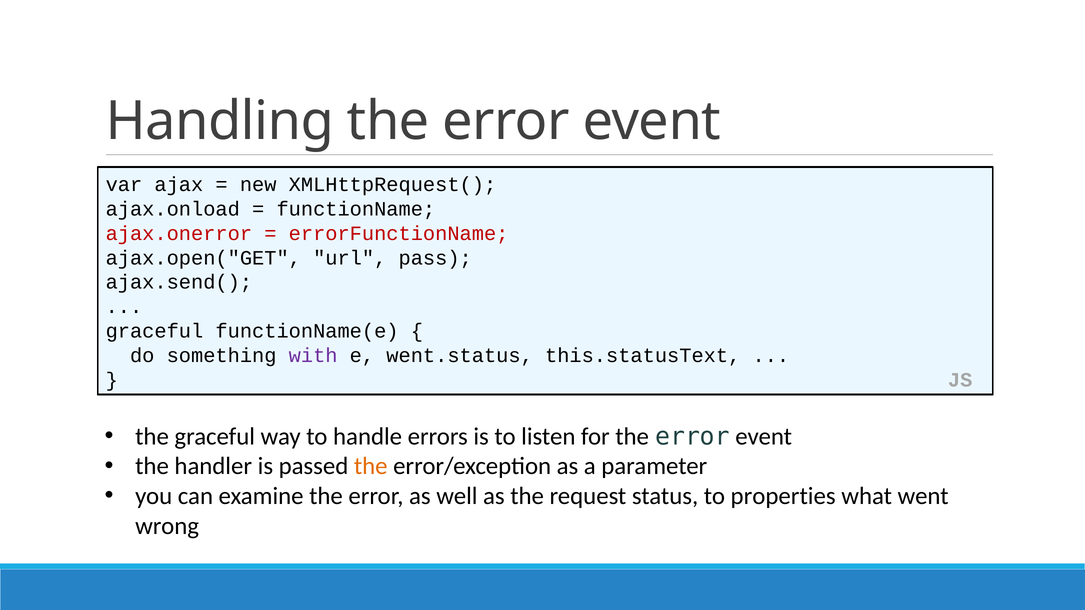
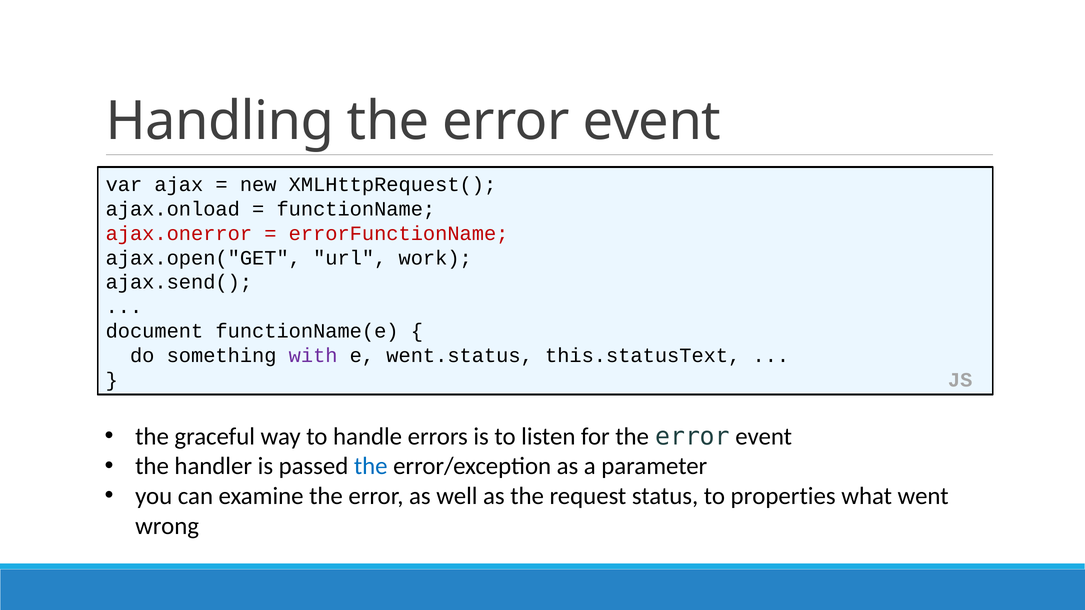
pass: pass -> work (435, 258)
graceful: graceful -> document (154, 331)
the colour: orange -> blue (371, 466)
